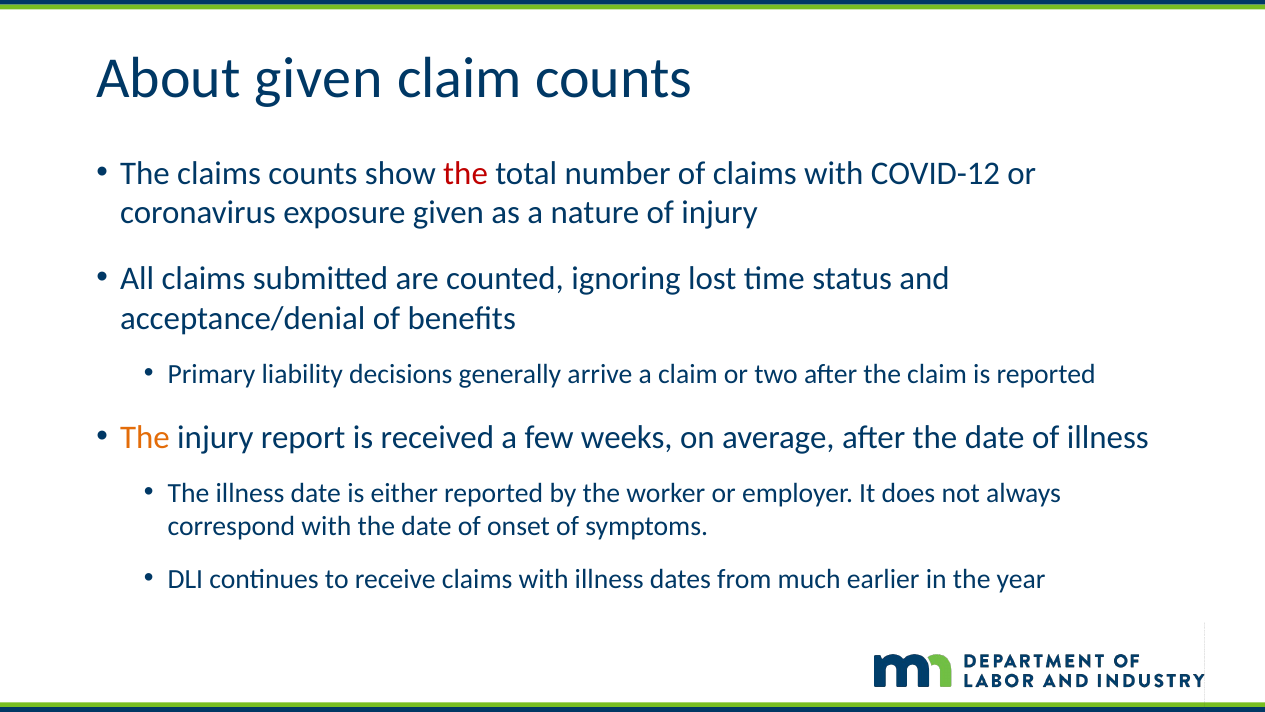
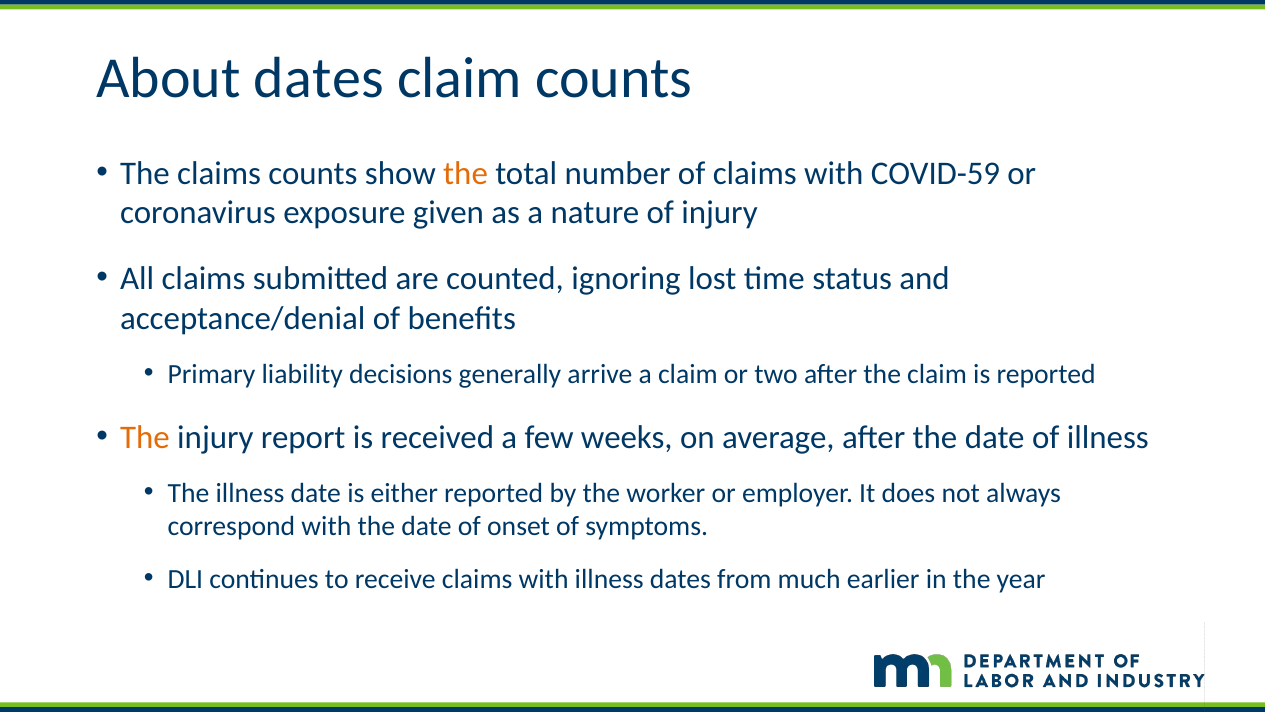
About given: given -> dates (319, 78)
the colour: red -> orange (466, 173)
COVID-12: COVID-12 -> COVID-59 (935, 173)
